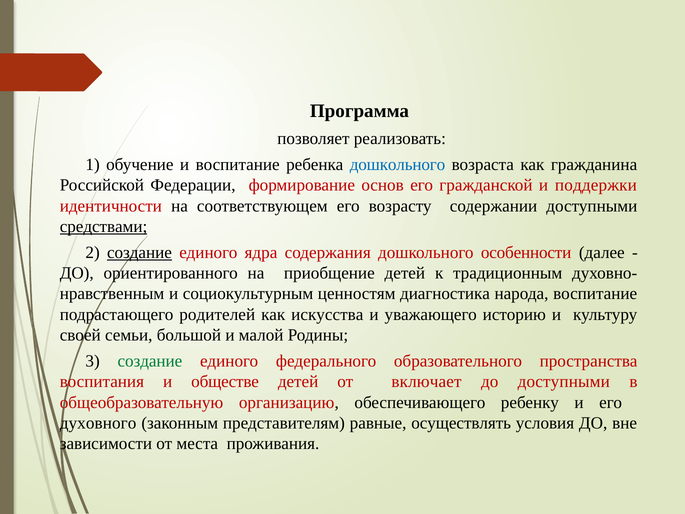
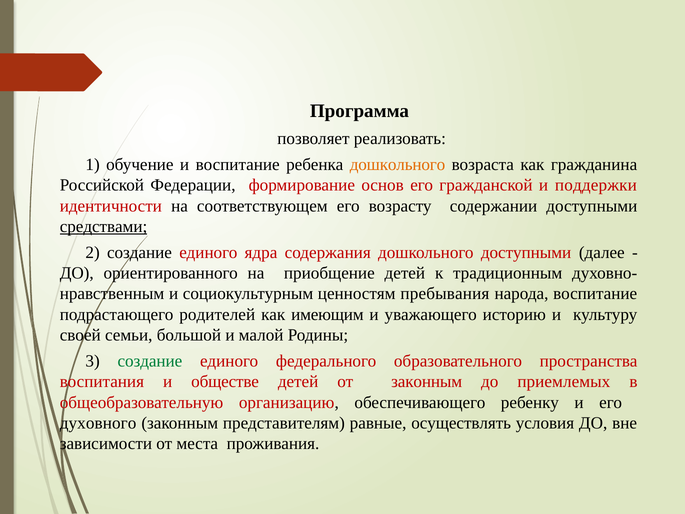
дошкольного colour: blue -> orange (398, 165)
создание underline: present -> none (139, 253)
дошкольного особенности: особенности -> доступными (526, 253)
диагностика: диагностика -> пребывания (445, 294)
искусства: искусства -> имеющим (327, 314)
от включает: включает -> законным (427, 382)
до доступными: доступными -> приемлемых (564, 382)
